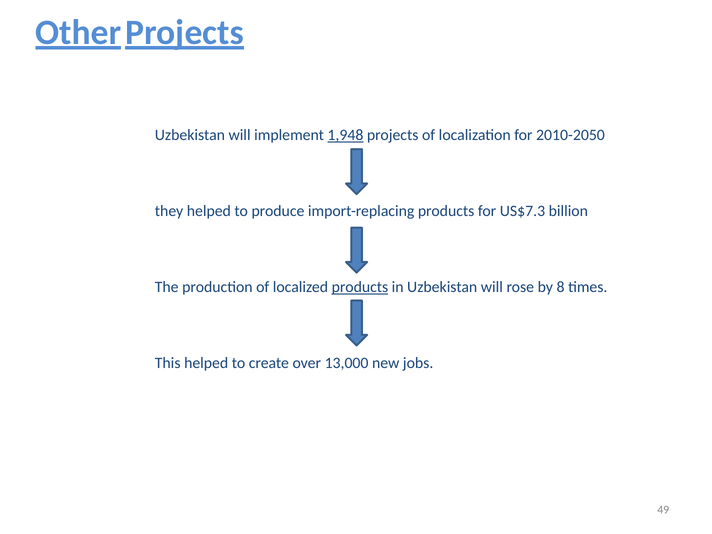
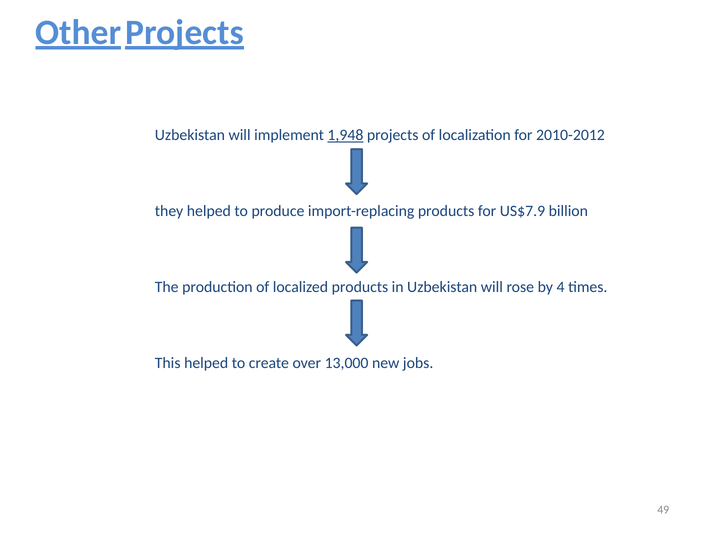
2010-2050: 2010-2050 -> 2010-2012 (570, 135)
US$7.3: US$7.3 -> US$7.9 (522, 211)
products underline: present -> none (360, 287)
8: 8 -> 4 (561, 287)
